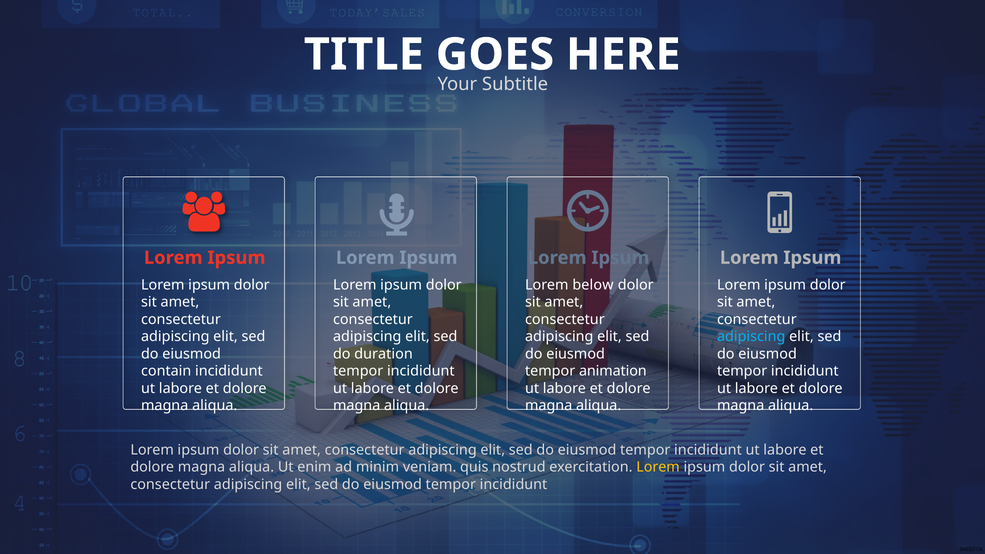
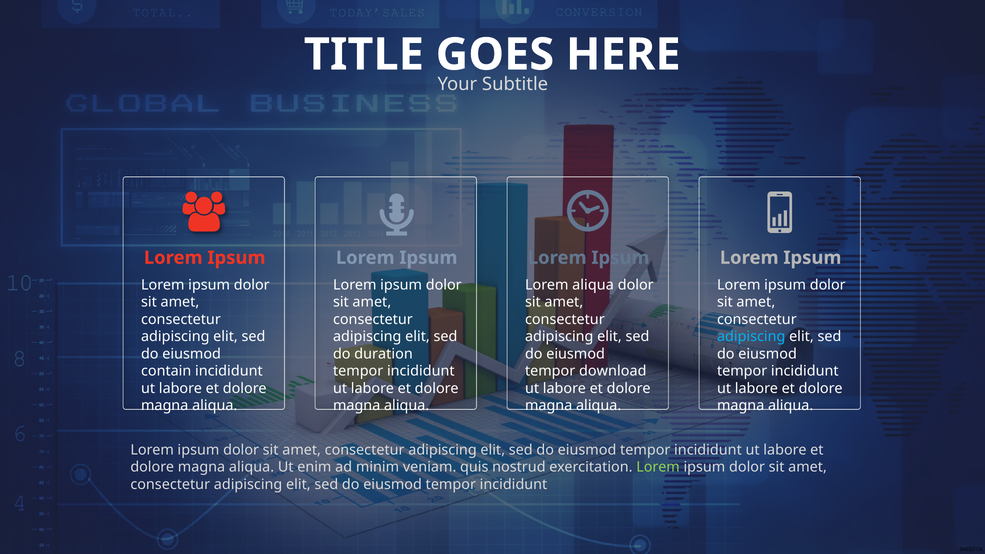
Lorem below: below -> aliqua (593, 285)
animation: animation -> download (613, 371)
Lorem colour: yellow -> light green (658, 467)
